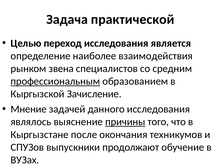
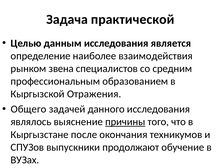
переход: переход -> данным (63, 43)
профессиональным underline: present -> none (55, 81)
Зачисление: Зачисление -> Отражения (94, 94)
Мнение: Мнение -> Общего (29, 109)
